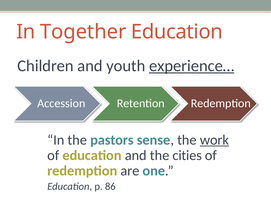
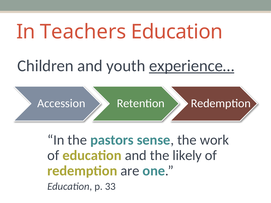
Together: Together -> Teachers (83, 32)
work underline: present -> none (214, 140)
cities: cities -> likely (187, 156)
86: 86 -> 33 (110, 187)
